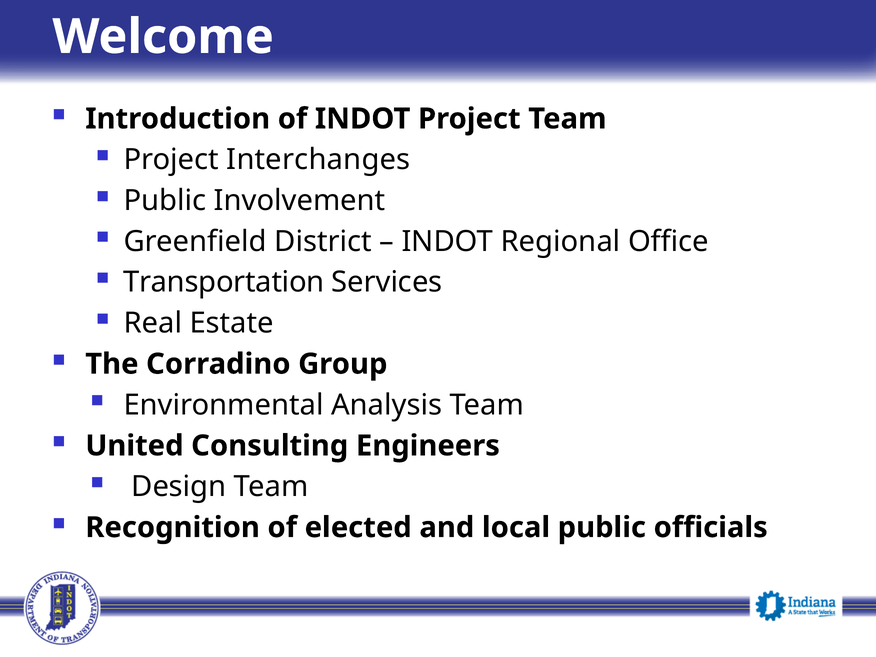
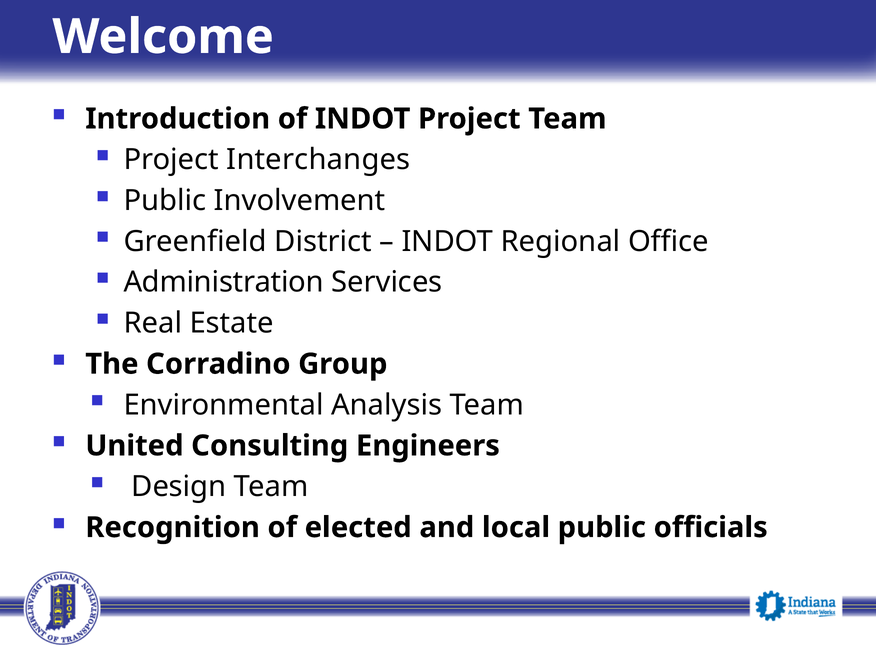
Transportation: Transportation -> Administration (224, 282)
